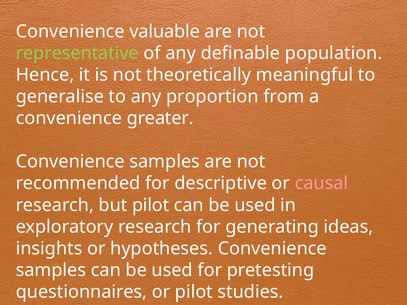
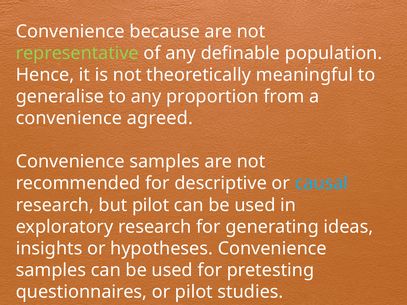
valuable: valuable -> because (165, 32)
greater: greater -> agreed (160, 118)
causal colour: pink -> light blue (322, 184)
